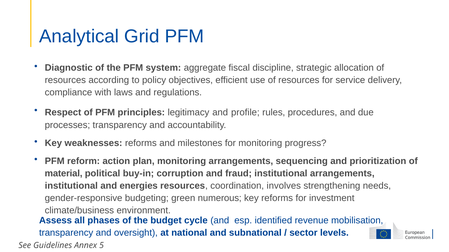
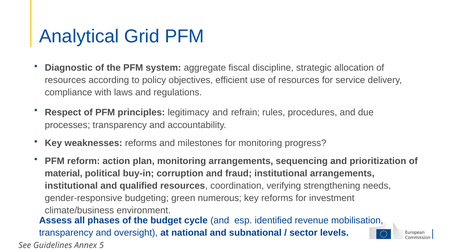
profile: profile -> refrain (245, 113)
energies: energies -> qualified (139, 186)
involves: involves -> verifying (284, 186)
